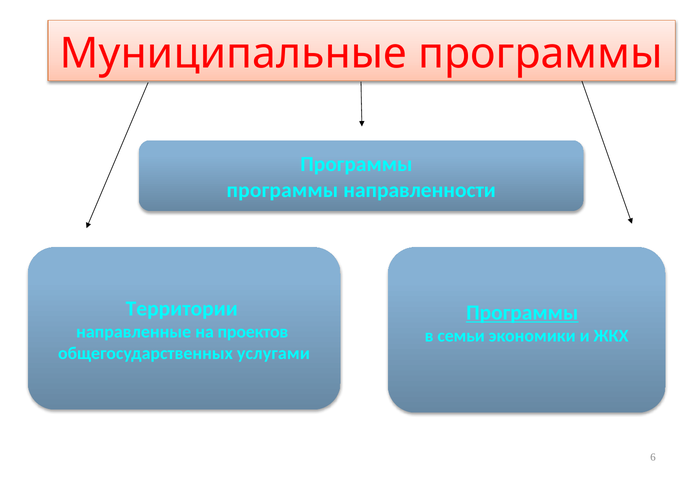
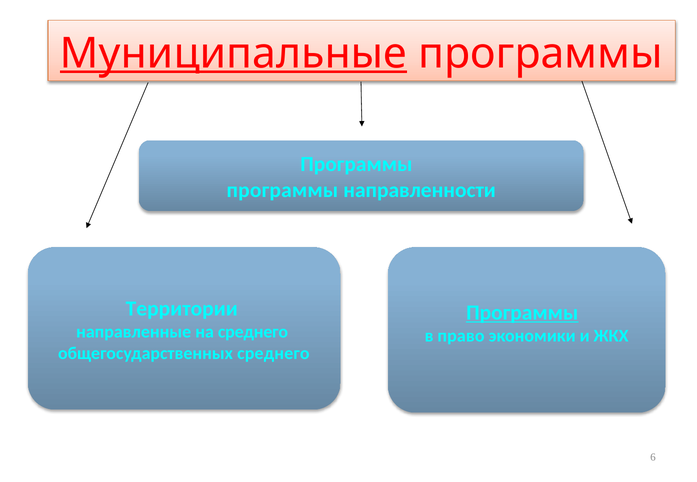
Муниципальные underline: none -> present (234, 54)
на проектов: проектов -> среднего (253, 332)
семьи: семьи -> право (461, 336)
общегосударственных услугами: услугами -> среднего (273, 354)
